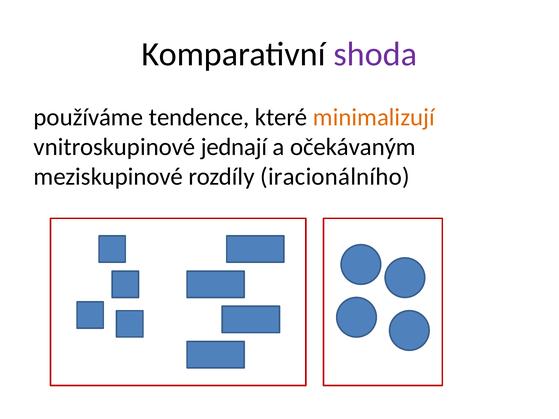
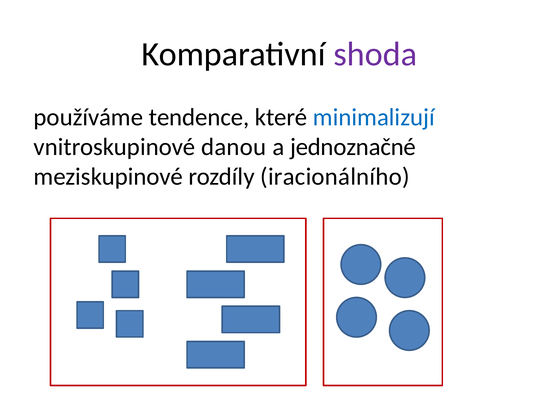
minimalizují colour: orange -> blue (374, 117)
jednají: jednají -> danou (234, 147)
očekávaným: očekávaným -> jednoznačné (353, 147)
